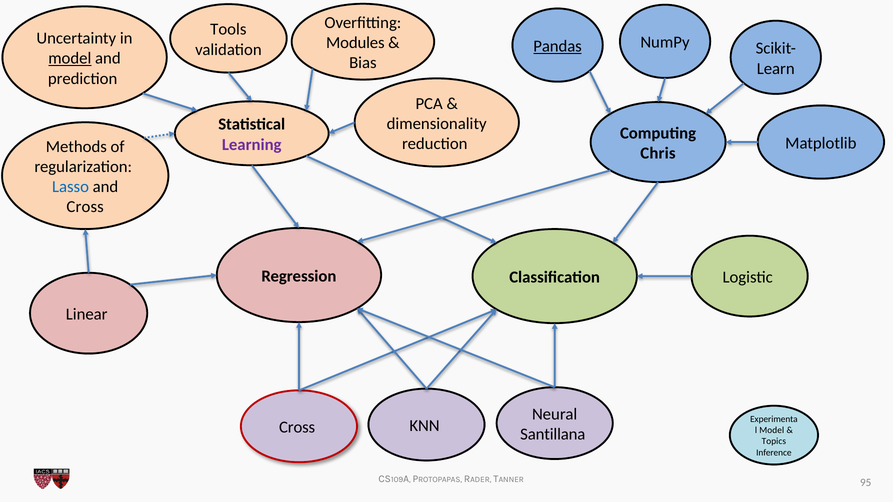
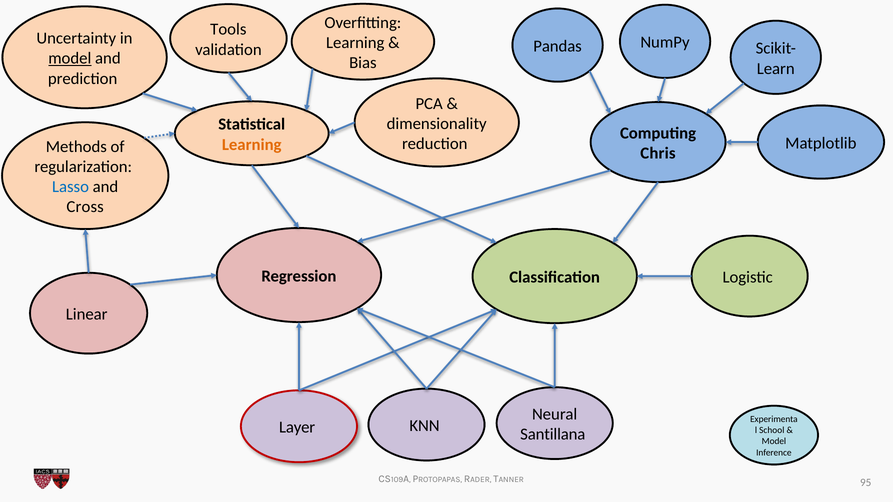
Modules: Modules -> Learning (355, 43)
Pandas underline: present -> none (558, 46)
Learning colour: purple -> orange (252, 145)
Cross: Cross -> Layer (297, 428)
Model: Model -> School (772, 430)
Topics: Topics -> Model (774, 442)
